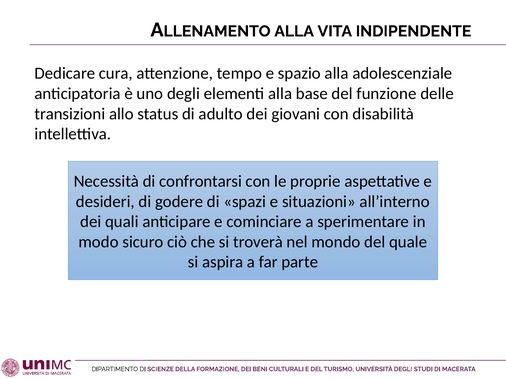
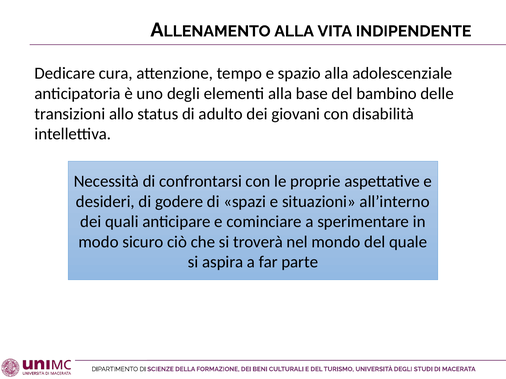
funzione: funzione -> bambino (387, 94)
